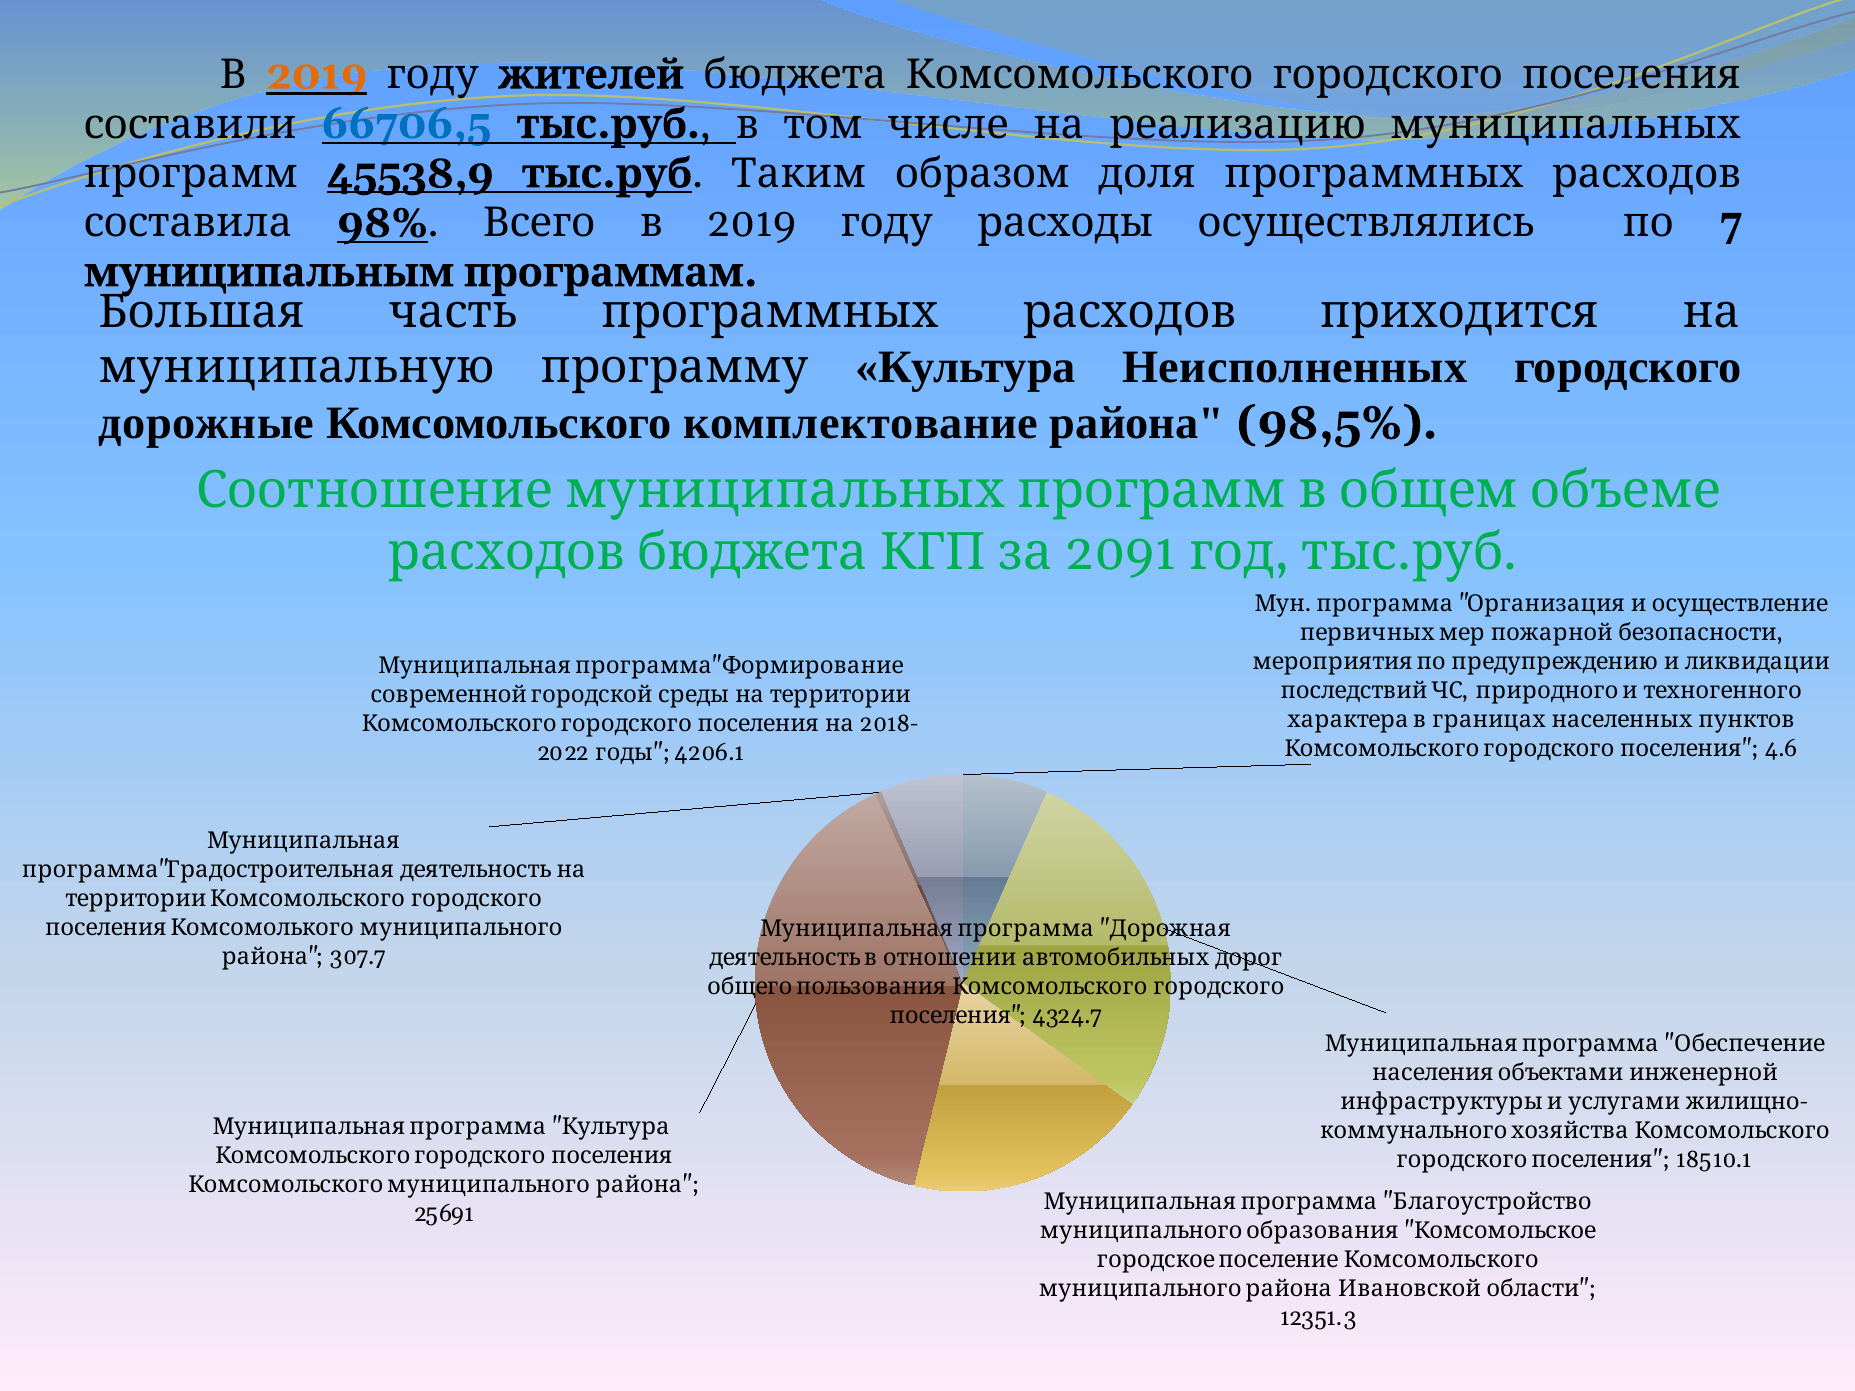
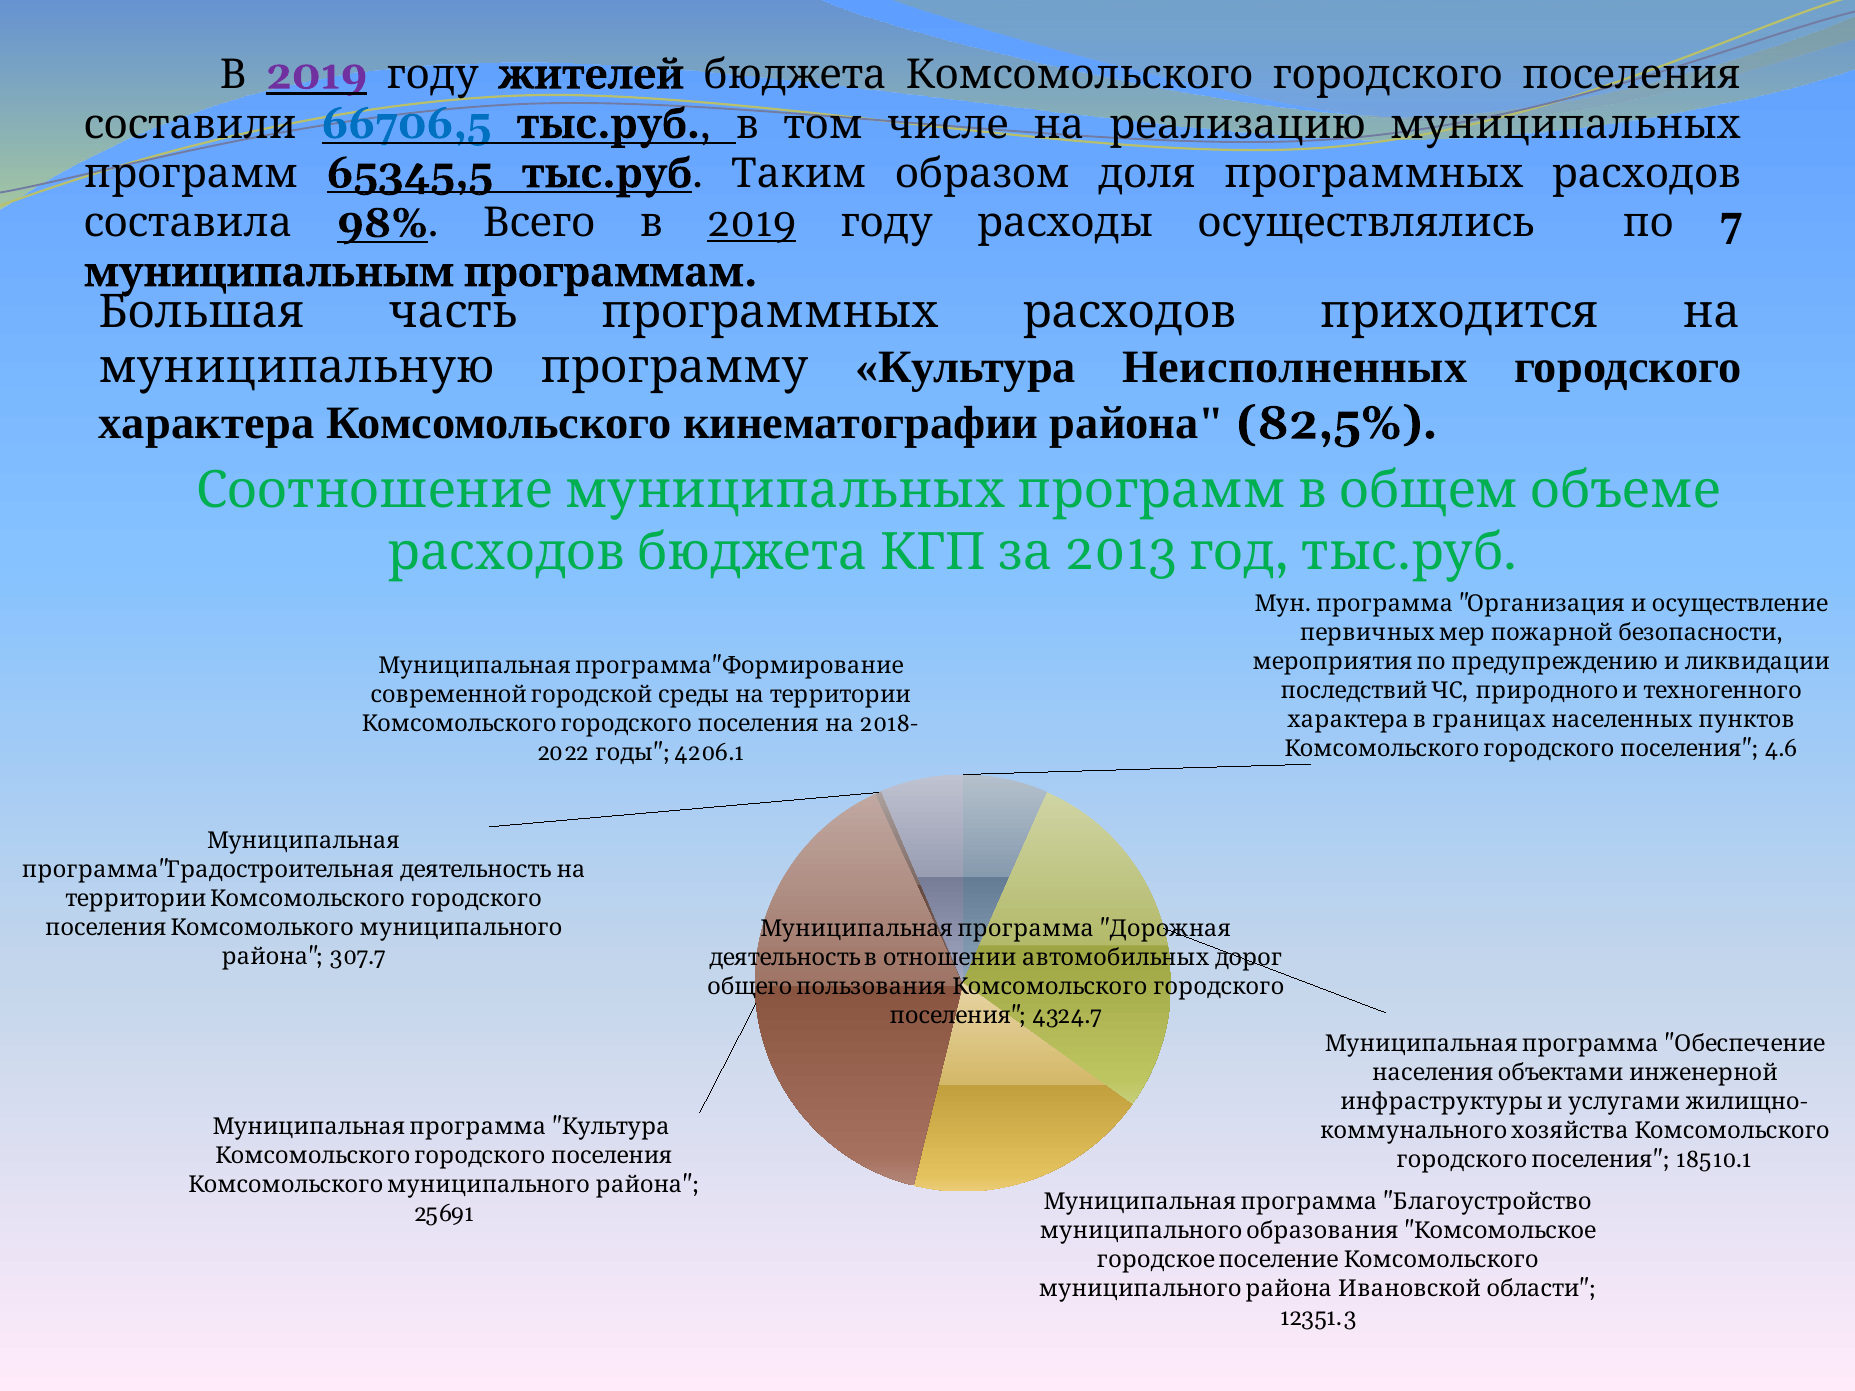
2019 colour: orange -> purple (317, 75)
45538,9: 45538,9 -> 65345,5 (410, 174)
2019 underline: none -> present (752, 223)
дорожные: дорожные -> характера (207, 423)
комплектование: комплектование -> кинематографии (861, 423)
98,5%: 98,5% -> 82,5% (1337, 423)
2091: 2091 -> 2013 (1121, 553)
